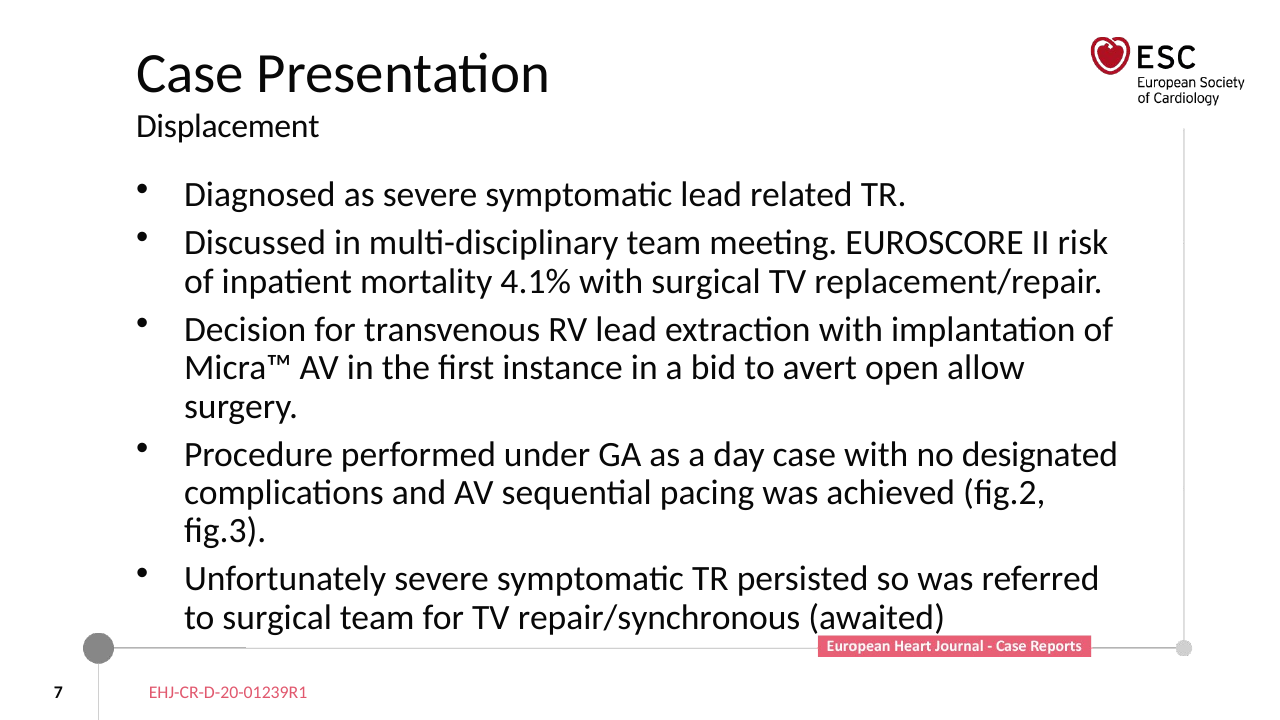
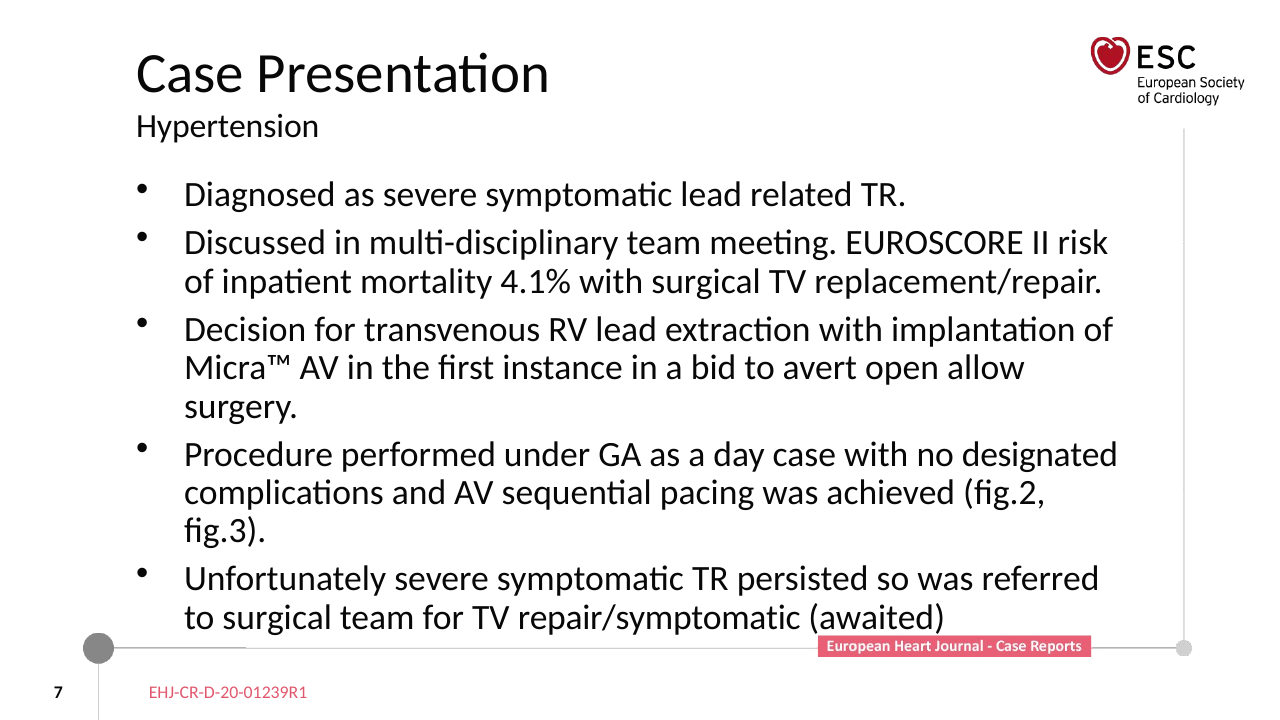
Displacement: Displacement -> Hypertension (228, 126)
repair/synchronous: repair/synchronous -> repair/symptomatic (659, 617)
